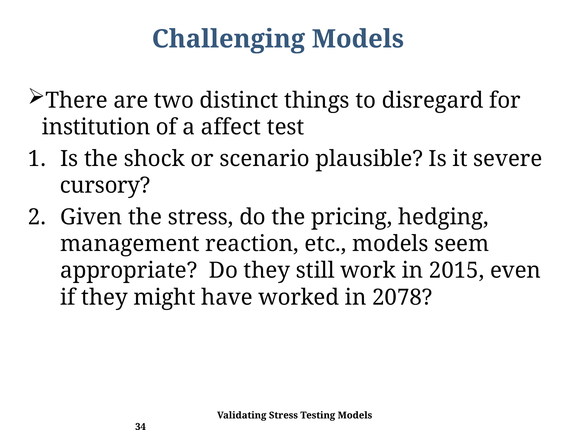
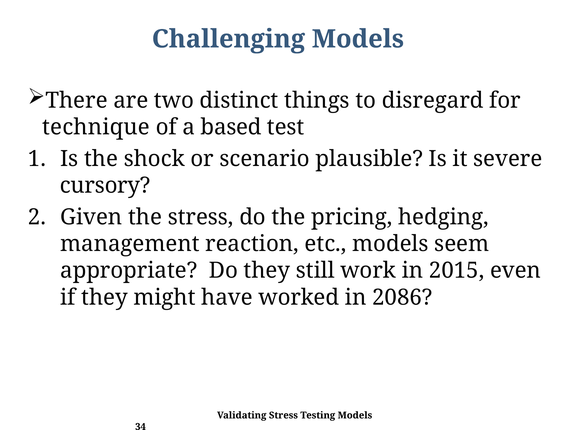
institution: institution -> technique (96, 127)
affect: affect -> based (231, 127)
2078: 2078 -> 2086 (402, 297)
